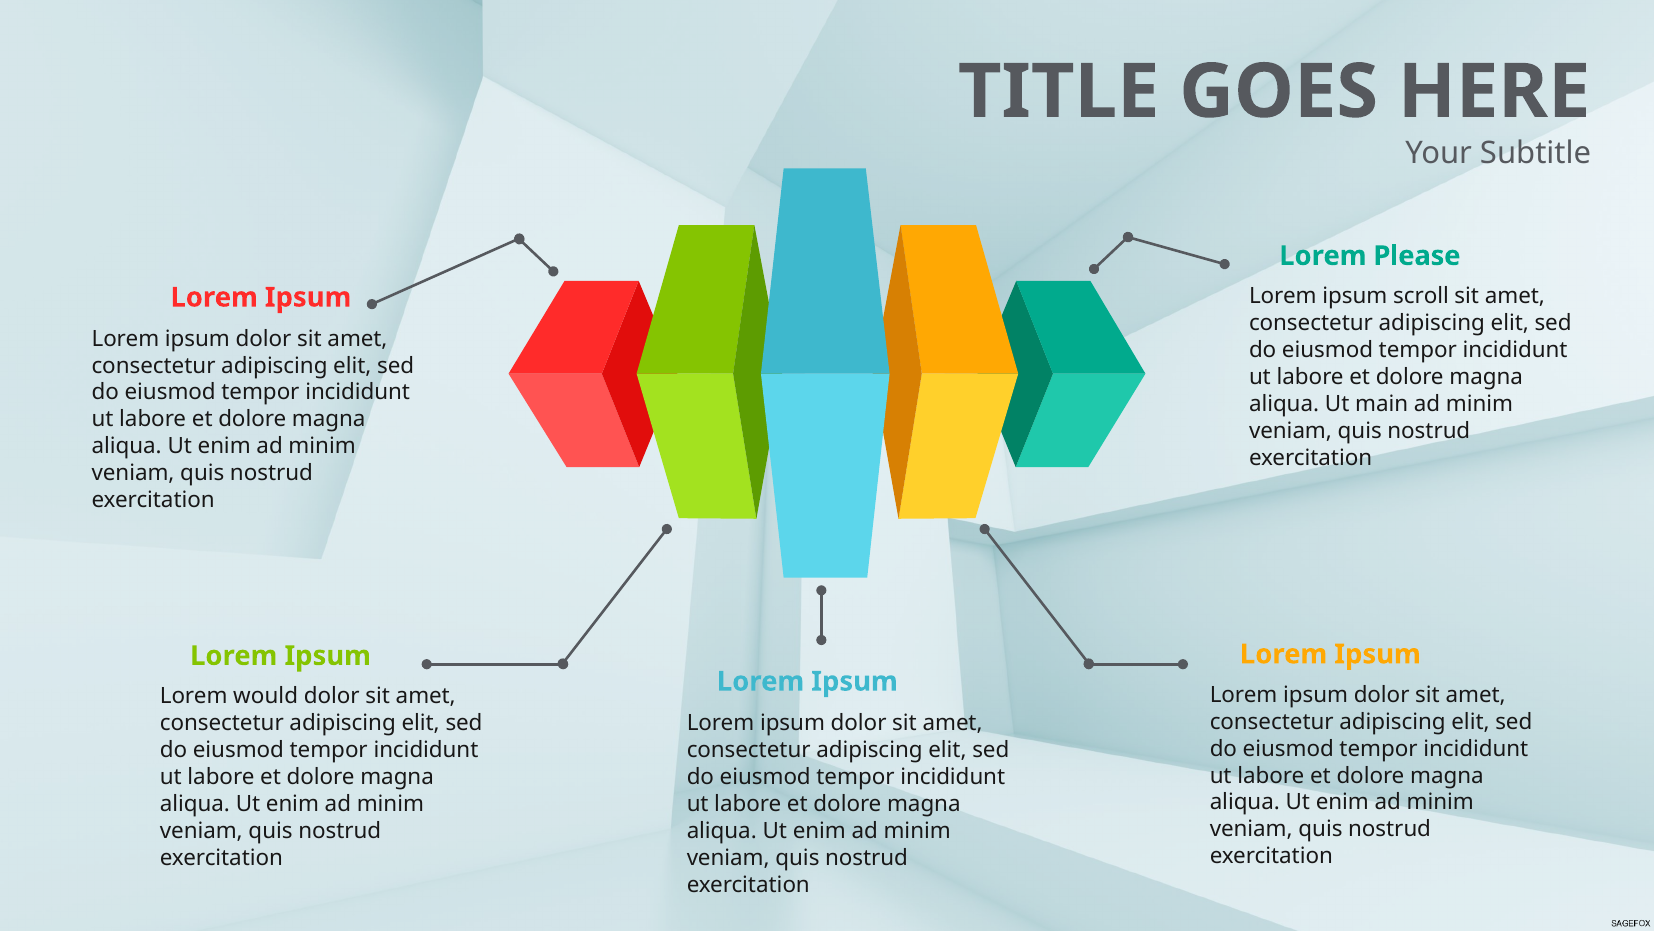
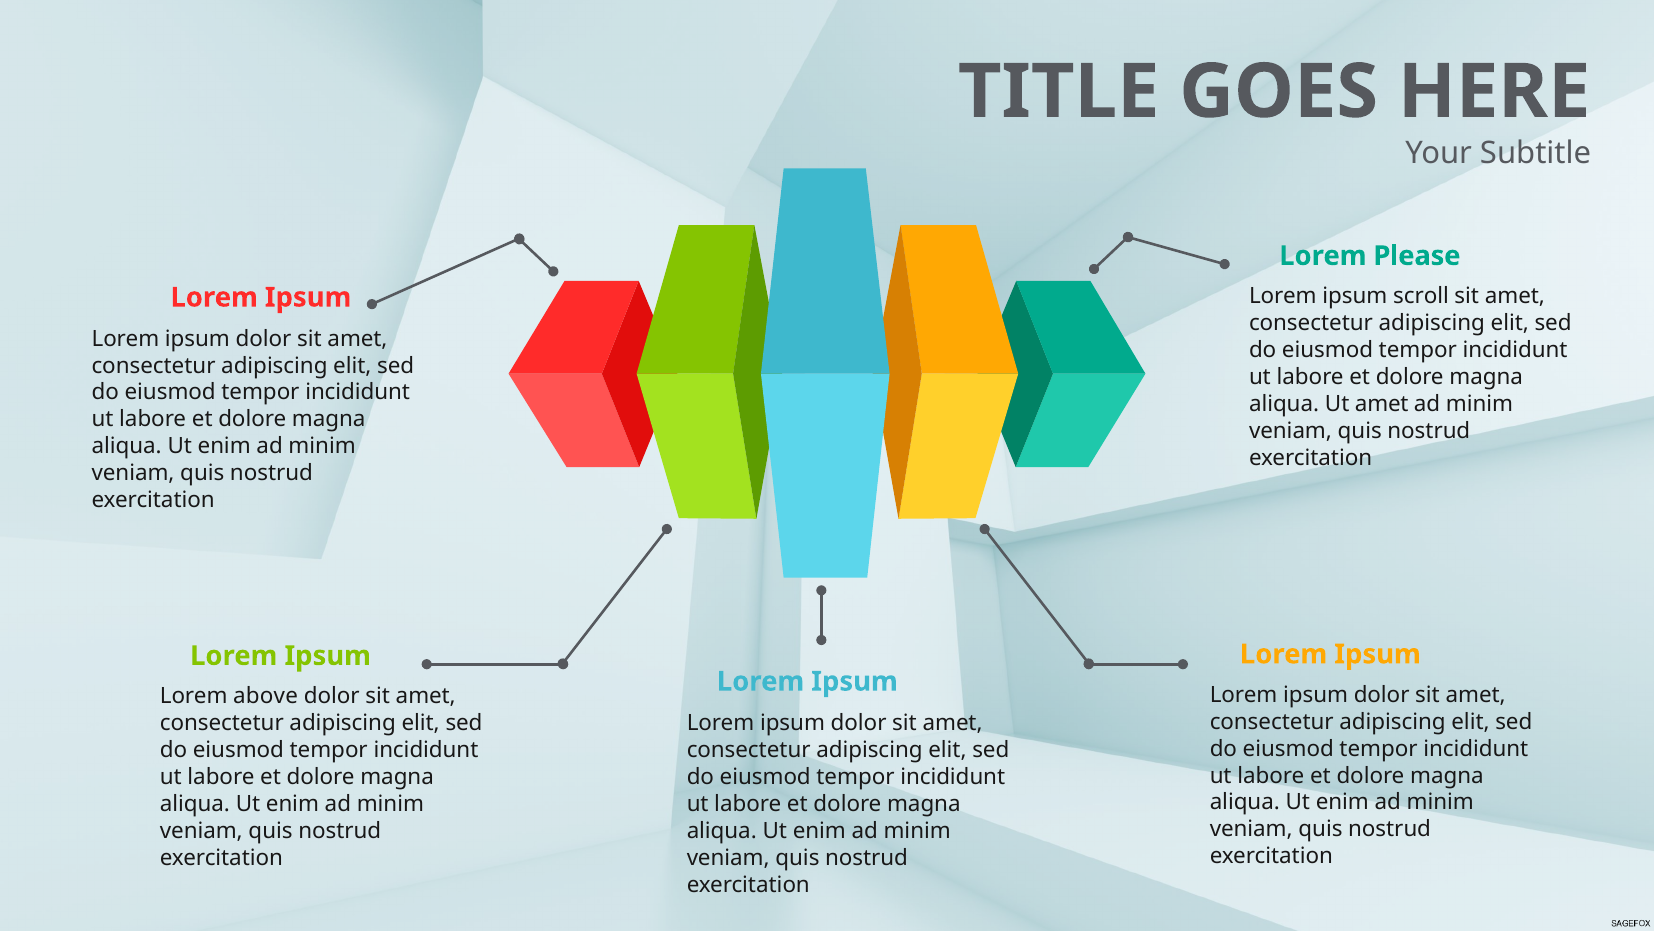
Ut main: main -> amet (1382, 404)
would: would -> above (266, 696)
